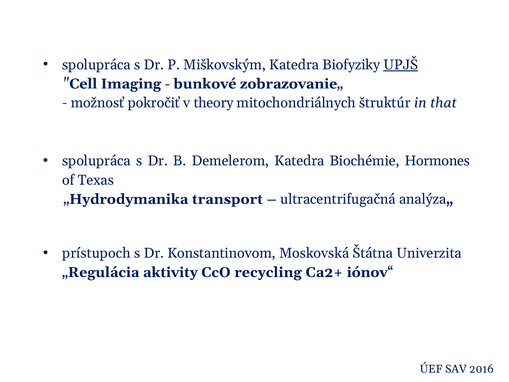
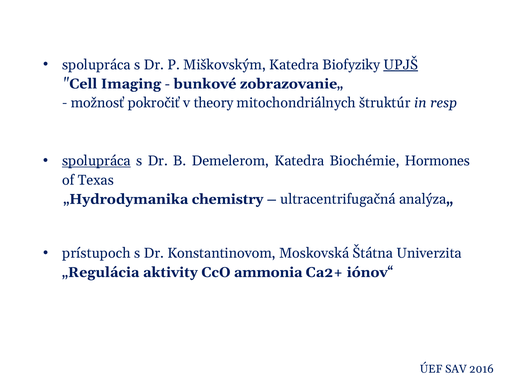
that: that -> resp (444, 103)
spolupráca underline: none -> present (96, 161)
transport: transport -> chemistry (228, 199)
recycling: recycling -> ammonia (268, 272)
